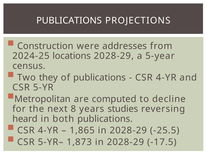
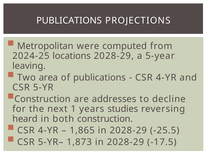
Construction: Construction -> Metropolitan (45, 46)
addresses: addresses -> computed (125, 46)
census: census -> leaving (29, 66)
they: they -> area (48, 78)
Metropolitan: Metropolitan -> Construction (43, 99)
computed: computed -> addresses (114, 99)
8: 8 -> 1 (73, 109)
both publications: publications -> construction (105, 119)
